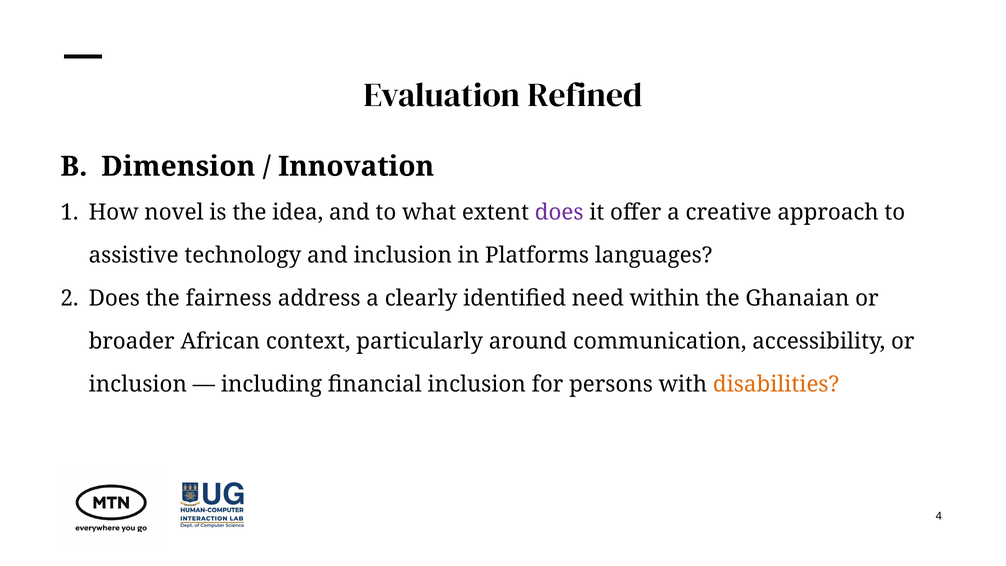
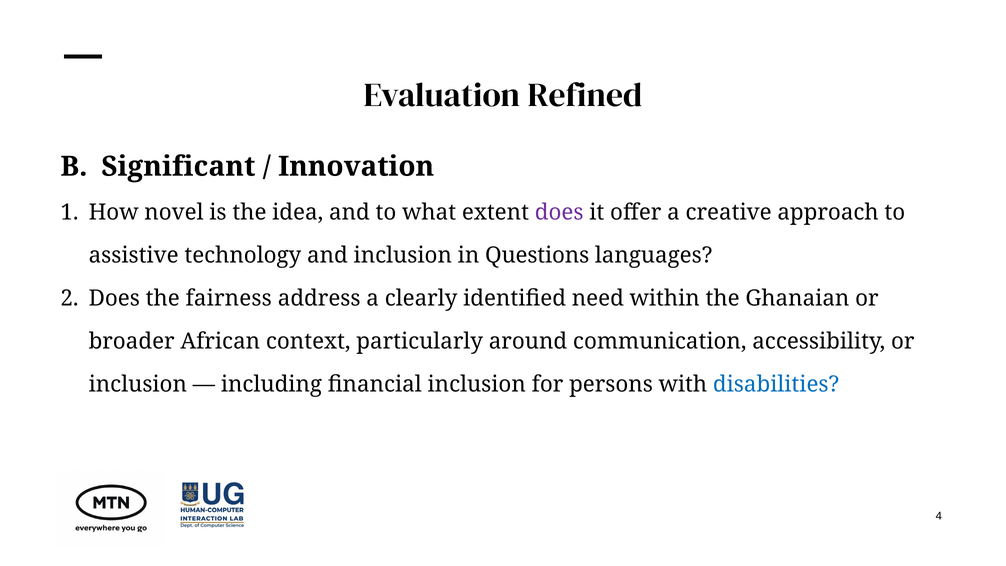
Dimension: Dimension -> Significant (178, 166)
Platforms: Platforms -> Questions (537, 255)
disabilities colour: orange -> blue (776, 384)
